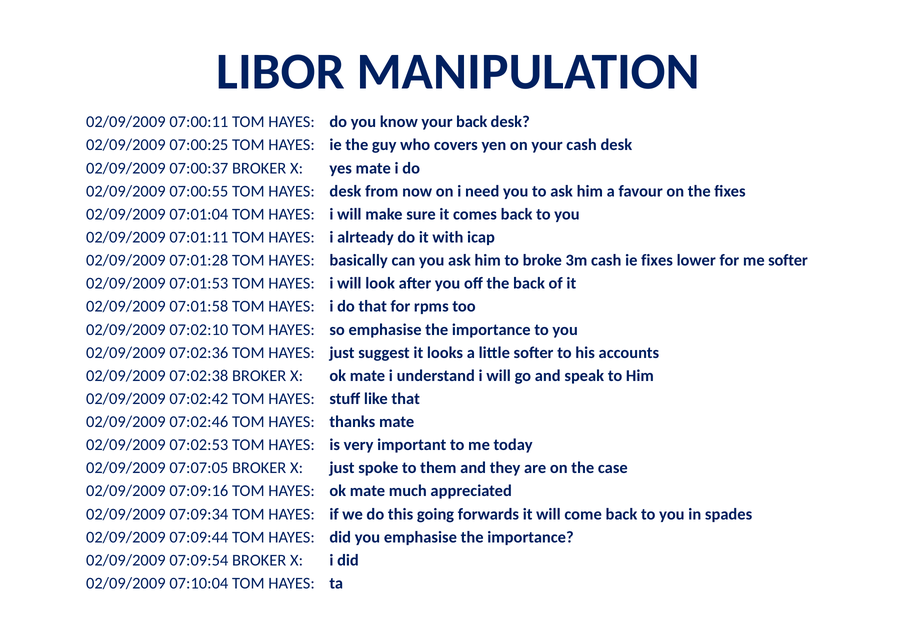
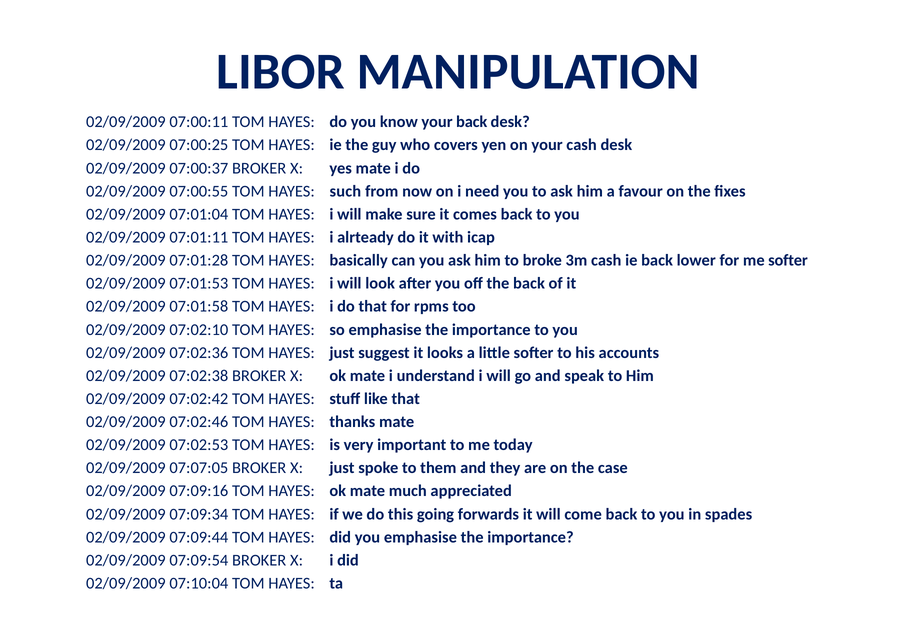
HAYES desk: desk -> such (345, 191)
ie fixes: fixes -> back (657, 260)
